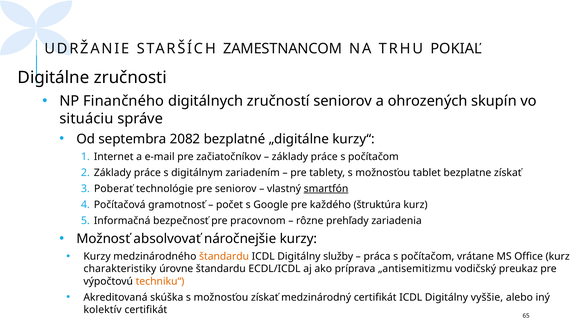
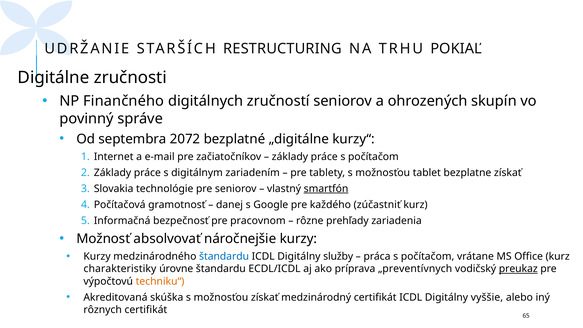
ZAMESTNANCOM: ZAMESTNANCOM -> RESTRUCTURING (282, 49)
situáciu: situáciu -> povinný (87, 119)
2082: 2082 -> 2072 (185, 139)
Poberať: Poberať -> Slovakia (114, 189)
počet: počet -> danej (230, 205)
štruktúra: štruktúra -> zúčastniť (377, 205)
štandardu colour: orange -> blue (224, 256)
„antisemitizmu: „antisemitizmu -> „preventívnych (415, 269)
preukaz underline: none -> present (518, 269)
kolektív: kolektív -> rôznych (103, 310)
